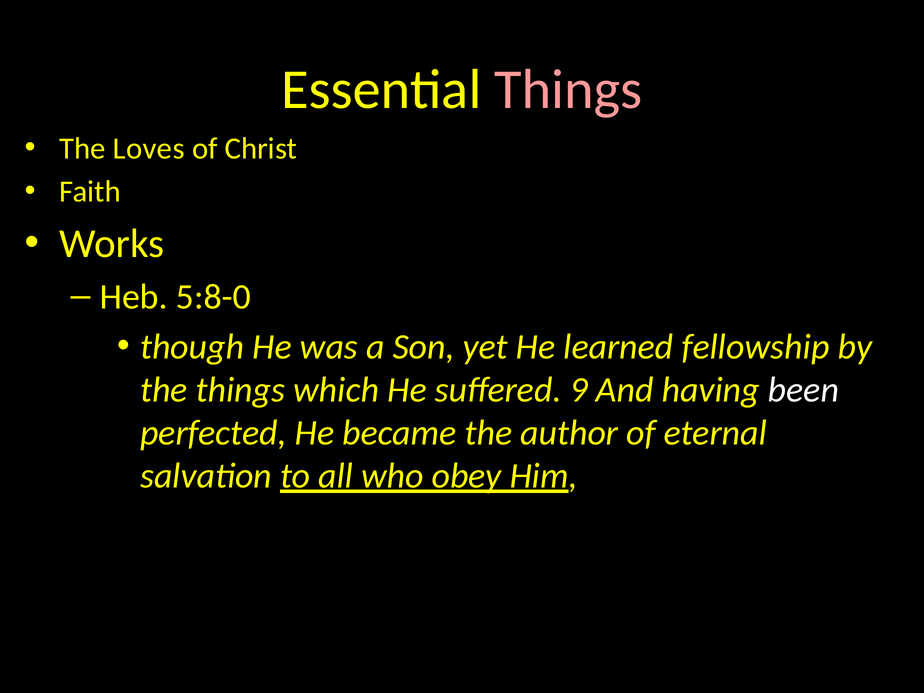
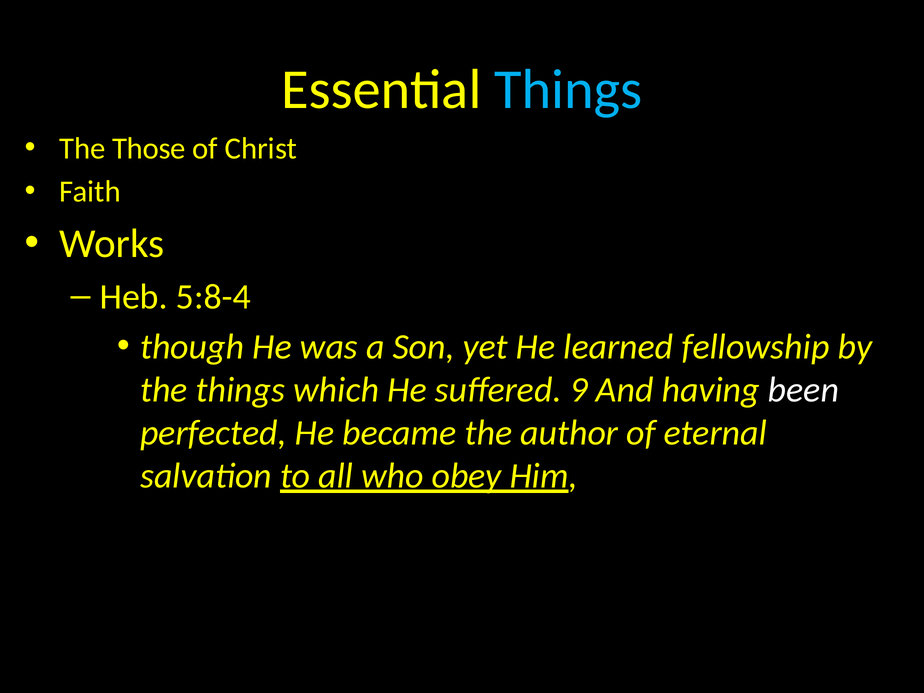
Things colour: pink -> light blue (568, 89)
Loves: Loves -> Those (149, 148)
5:8-0: 5:8-0 -> 5:8-4 (213, 297)
